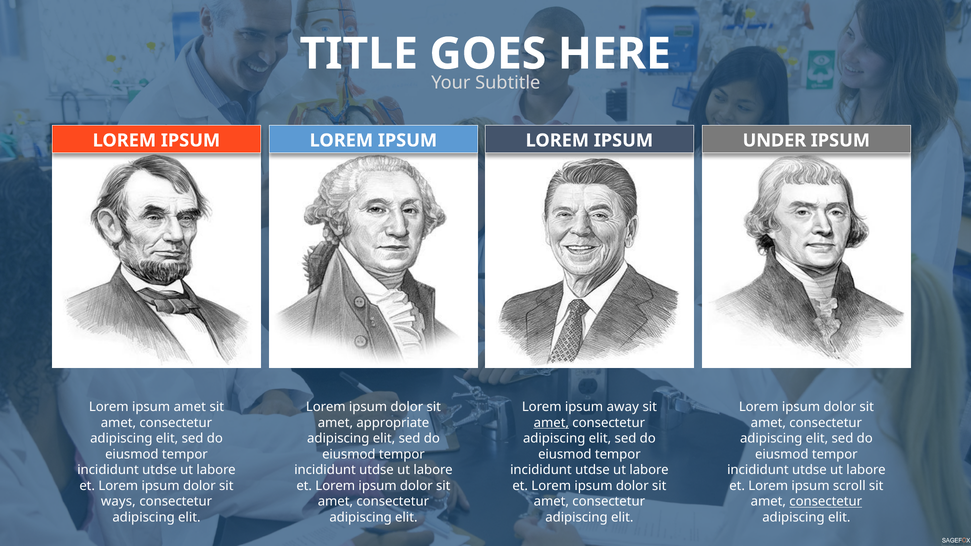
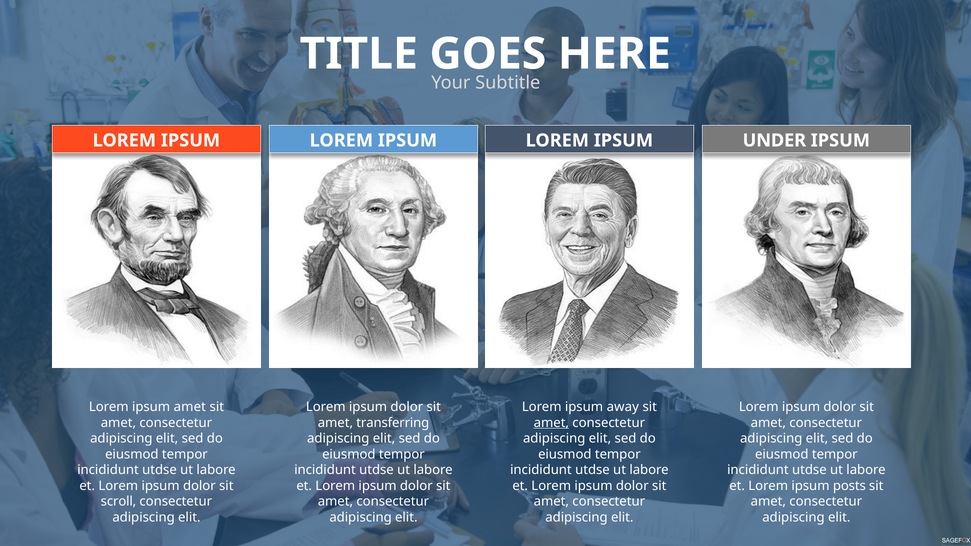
appropriate: appropriate -> transferring (393, 423)
scroll: scroll -> posts (849, 486)
ways: ways -> scroll (118, 502)
consectetur underline: present -> none (826, 502)
